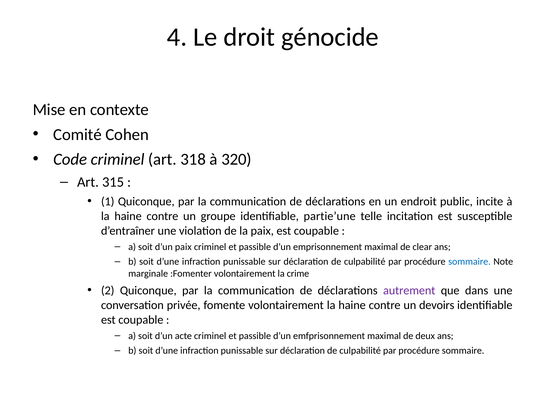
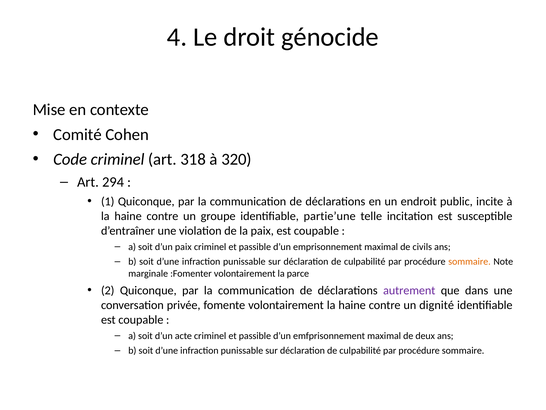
315: 315 -> 294 (113, 182)
clear: clear -> civils (422, 247)
sommaire colour: blue -> orange (469, 261)
crime: crime -> parce (298, 273)
devoirs: devoirs -> dignité (437, 305)
